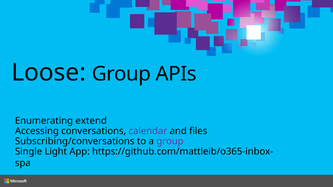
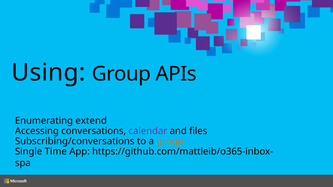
Loose: Loose -> Using (48, 73)
group colour: purple -> orange (170, 141)
Light: Light -> Time (56, 152)
